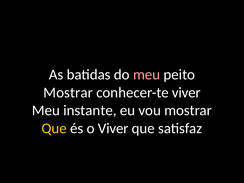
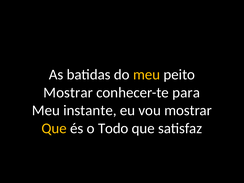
meu colour: pink -> yellow (147, 75)
conhecer-te viver: viver -> para (186, 93)
o Viver: Viver -> Todo (113, 128)
